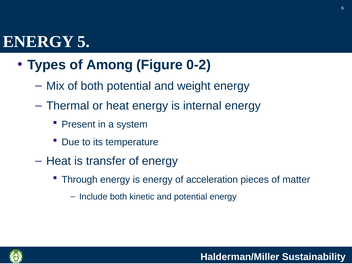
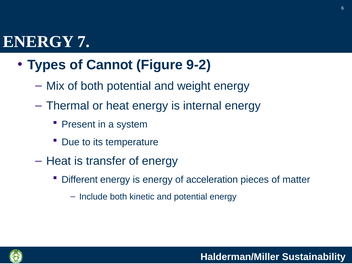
5: 5 -> 7 (84, 42)
Among: Among -> Cannot (110, 65)
0-2: 0-2 -> 9-2 (199, 65)
Through: Through -> Different (80, 180)
